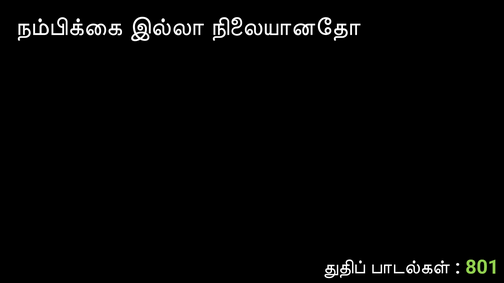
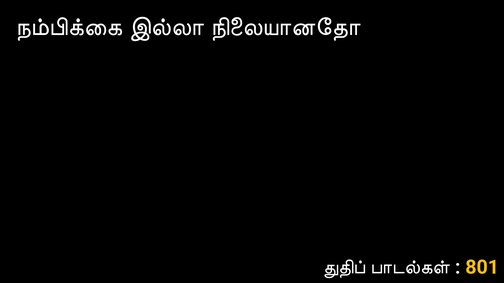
801 colour: light green -> yellow (482, 268)
